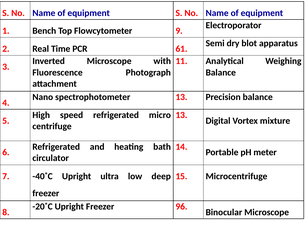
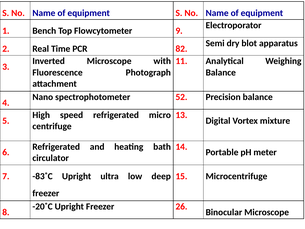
61: 61 -> 82 (181, 49)
spectrophotometer 13: 13 -> 52 (181, 97)
-40˚C: -40˚C -> -83˚C (43, 176)
96: 96 -> 26 (181, 206)
